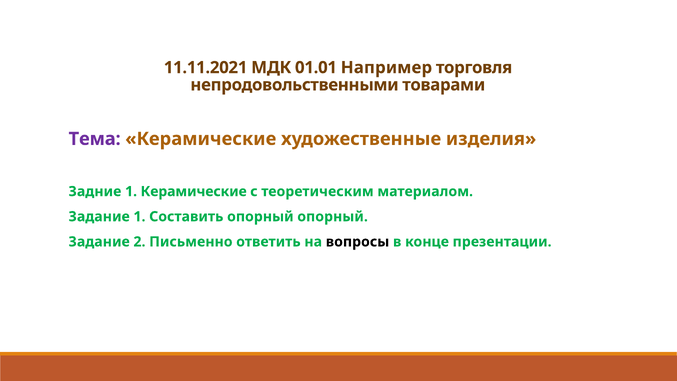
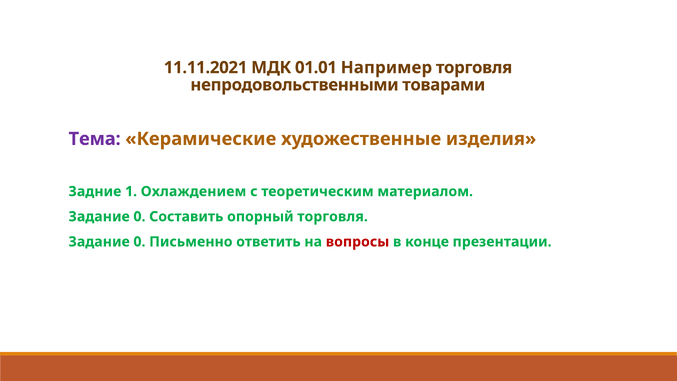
1 Керамические: Керамические -> Охлаждением (194, 191)
1: 1 -> 0 (139, 217)
опорный опорный: опорный -> торговля (333, 217)
2: 2 -> 0 (139, 242)
вопросы colour: black -> red (357, 242)
